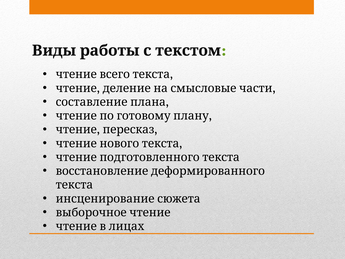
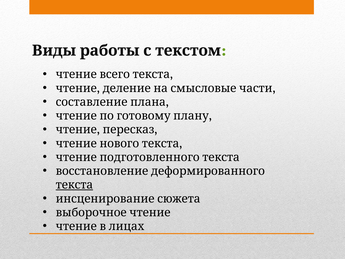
текста underline: none -> present (74, 185)
